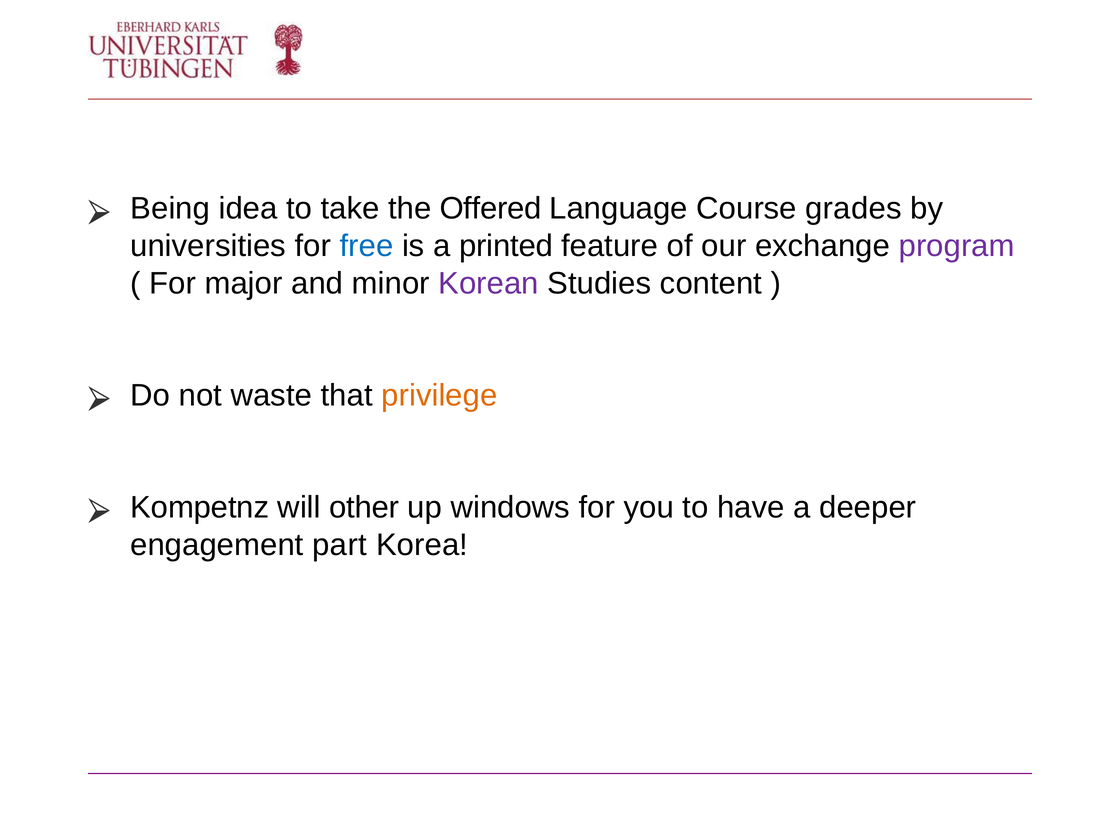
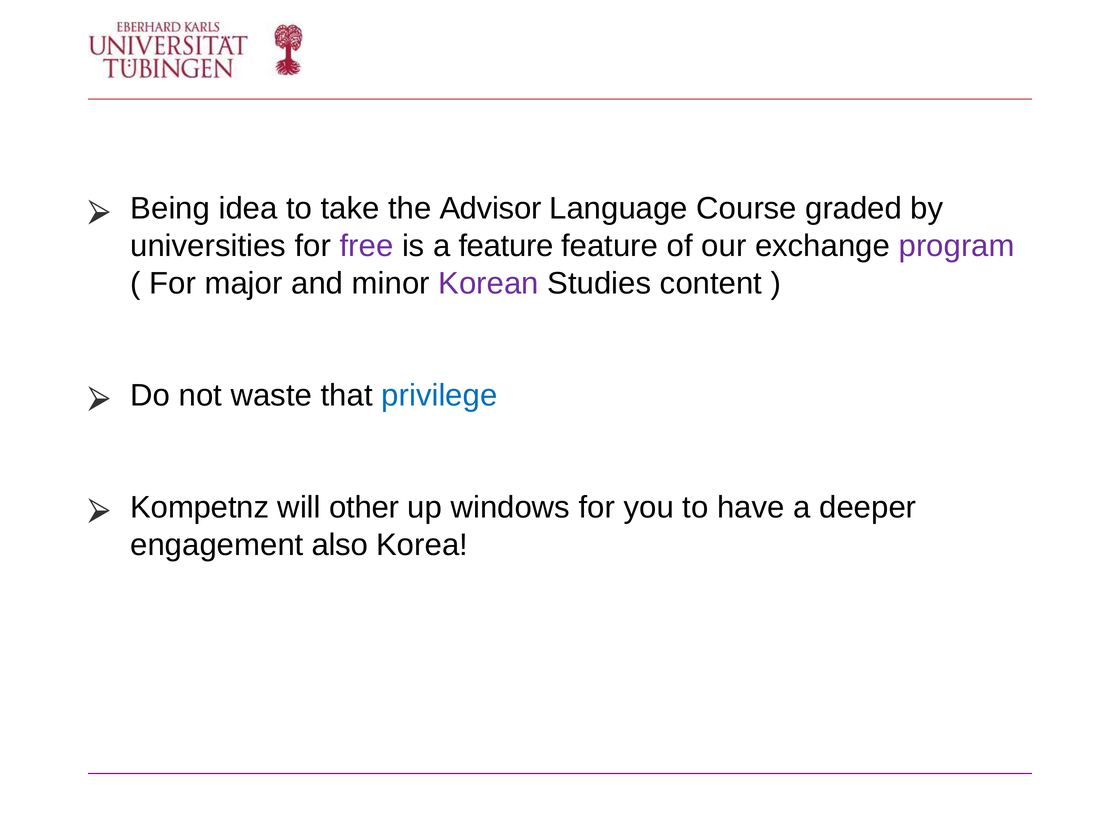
Offered: Offered -> Advisor (491, 209)
grades: grades -> graded (854, 209)
free colour: blue -> purple (367, 246)
a printed: printed -> feature (506, 246)
privilege colour: orange -> blue (439, 395)
part: part -> also (340, 545)
